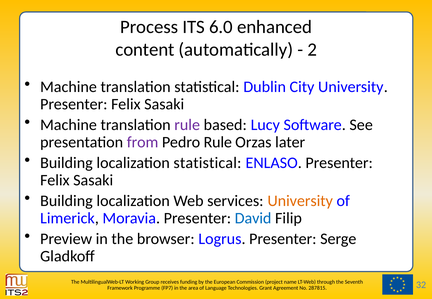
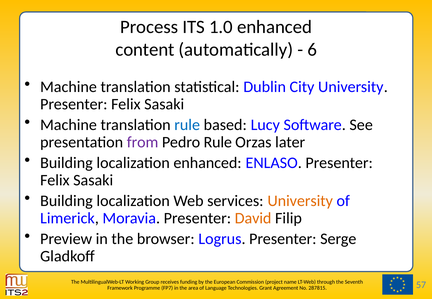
6.0: 6.0 -> 1.0 (221, 27)
2: 2 -> 6 (312, 50)
rule colour: purple -> blue (187, 125)
localization statistical: statistical -> enhanced (208, 163)
David colour: blue -> orange (253, 218)
32: 32 -> 57 (421, 285)
